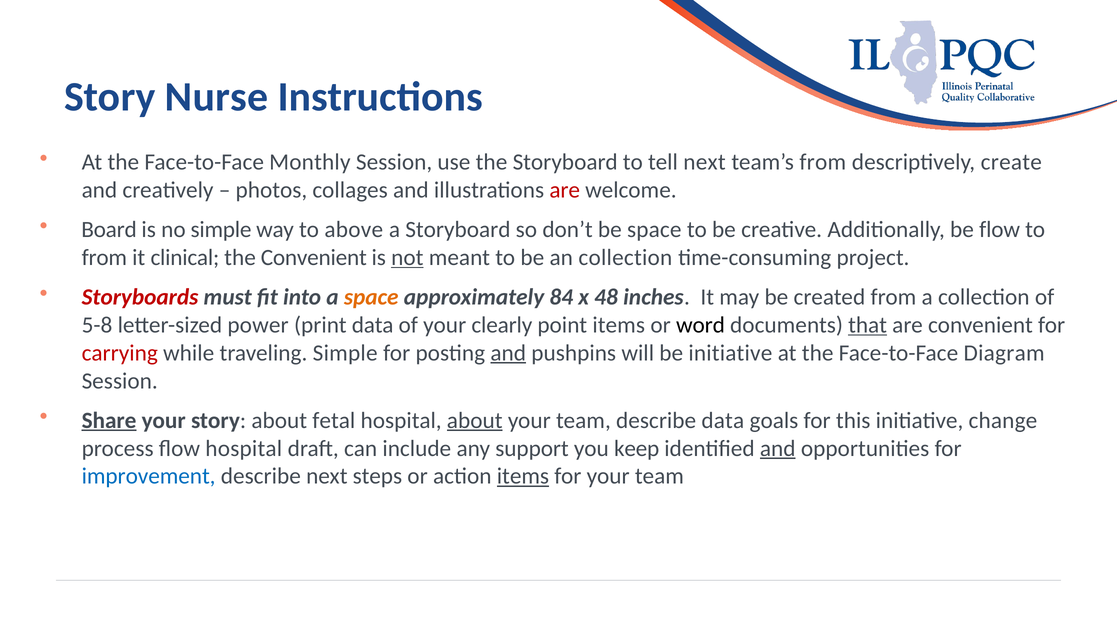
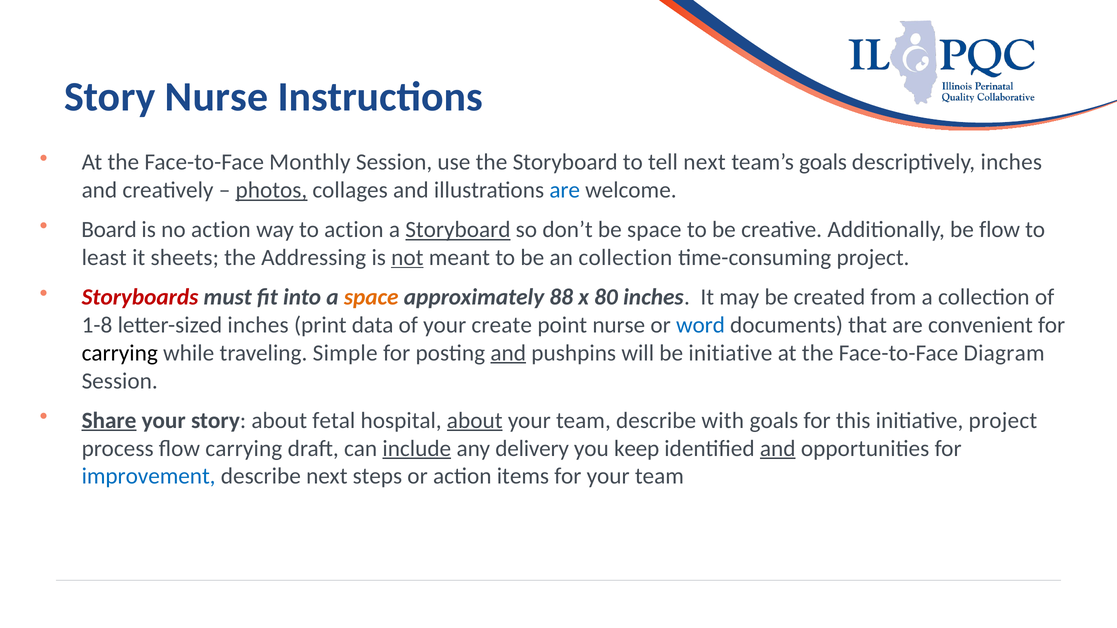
team’s from: from -> goals (823, 162)
descriptively create: create -> inches (1011, 162)
photos underline: none -> present (271, 190)
are colour: red -> blue (565, 190)
no simple: simple -> action (221, 230)
to above: above -> action (354, 230)
Storyboard underline: none -> present (458, 230)
from: from -> least (104, 258)
clinical: clinical -> sheets (185, 258)
the Convenient: Convenient -> Addressing (314, 258)
84: 84 -> 88 (561, 297)
48: 48 -> 80 (606, 297)
5-8: 5-8 -> 1-8 (97, 325)
letter-sized power: power -> inches (258, 325)
clearly: clearly -> create (502, 325)
point items: items -> nurse (619, 325)
word colour: black -> blue (700, 325)
that underline: present -> none (868, 325)
carrying colour: red -> black (120, 353)
describe data: data -> with (723, 421)
initiative change: change -> project (1003, 421)
flow hospital: hospital -> carrying (244, 449)
include underline: none -> present (417, 449)
support: support -> delivery (532, 449)
items underline: present -> none (523, 476)
